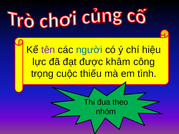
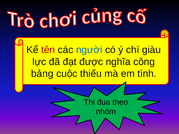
tên colour: purple -> red (48, 50)
hiệu: hiệu -> giàu (152, 50)
khâm: khâm -> nghĩa (118, 62)
trọng: trọng -> bảng (42, 74)
